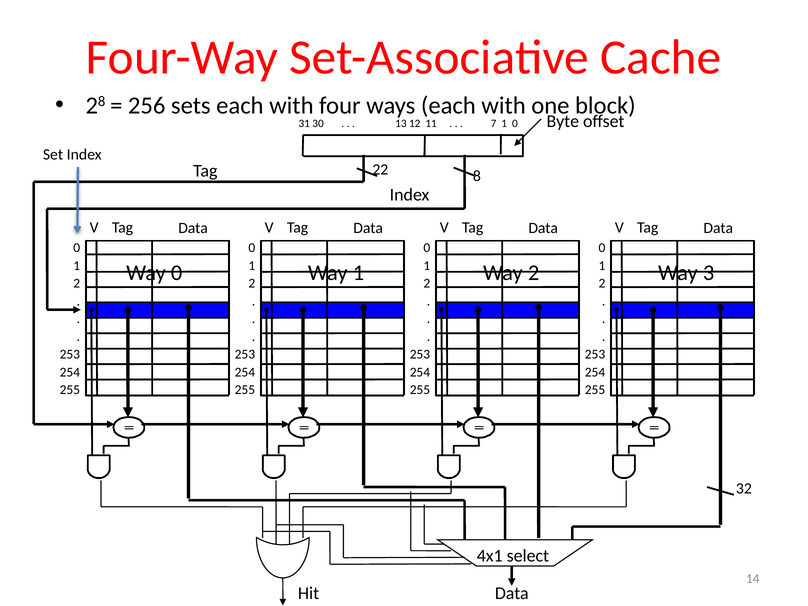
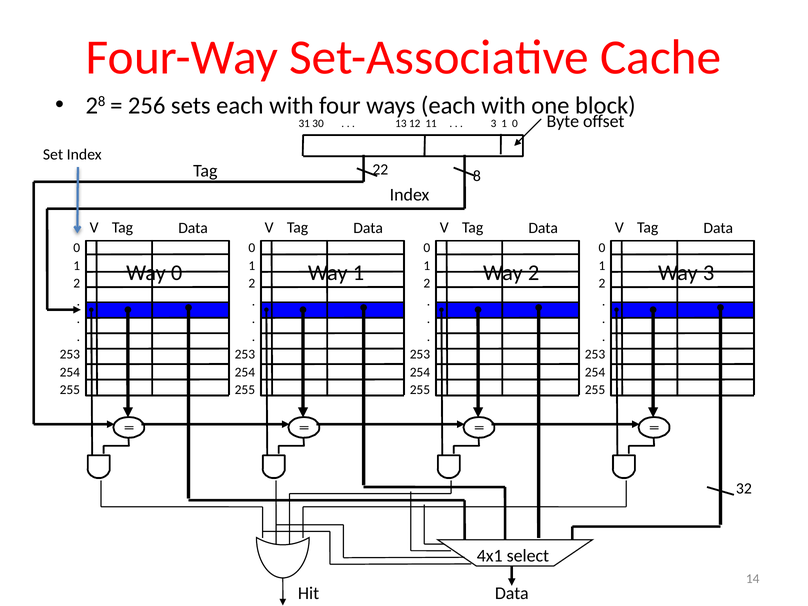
7: 7 -> 3 (493, 124)
